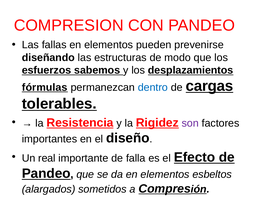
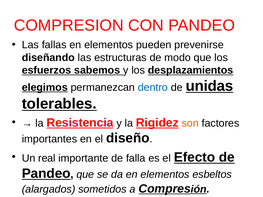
fórmulas: fórmulas -> elegimos (45, 87)
cargas: cargas -> unidas (209, 86)
son colour: purple -> orange (190, 123)
